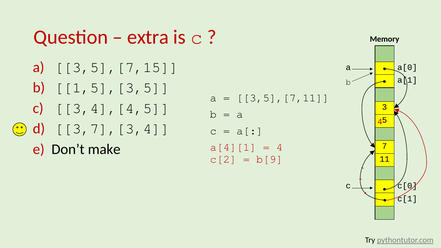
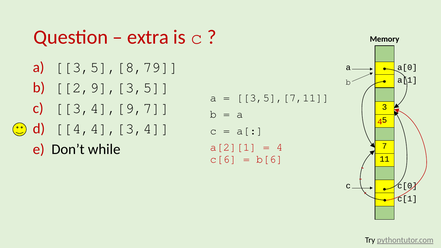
3,5],[7,15: 3,5],[7,15 -> 3,5],[8,79 (117, 67)
1,5],[3,5: 1,5],[3,5 -> 2,9],[3,5 (112, 88)
3,4],[4,5: 3,4],[4,5 -> 3,4],[9,7 (112, 108)
3,7],[3,4: 3,7],[3,4 -> 4,4],[3,4 (112, 129)
a[4][1: a[4][1 -> a[2][1 (233, 147)
make: make -> while (104, 149)
c[2: c[2 -> c[6 (223, 159)
b[9: b[9 -> b[6 (270, 159)
